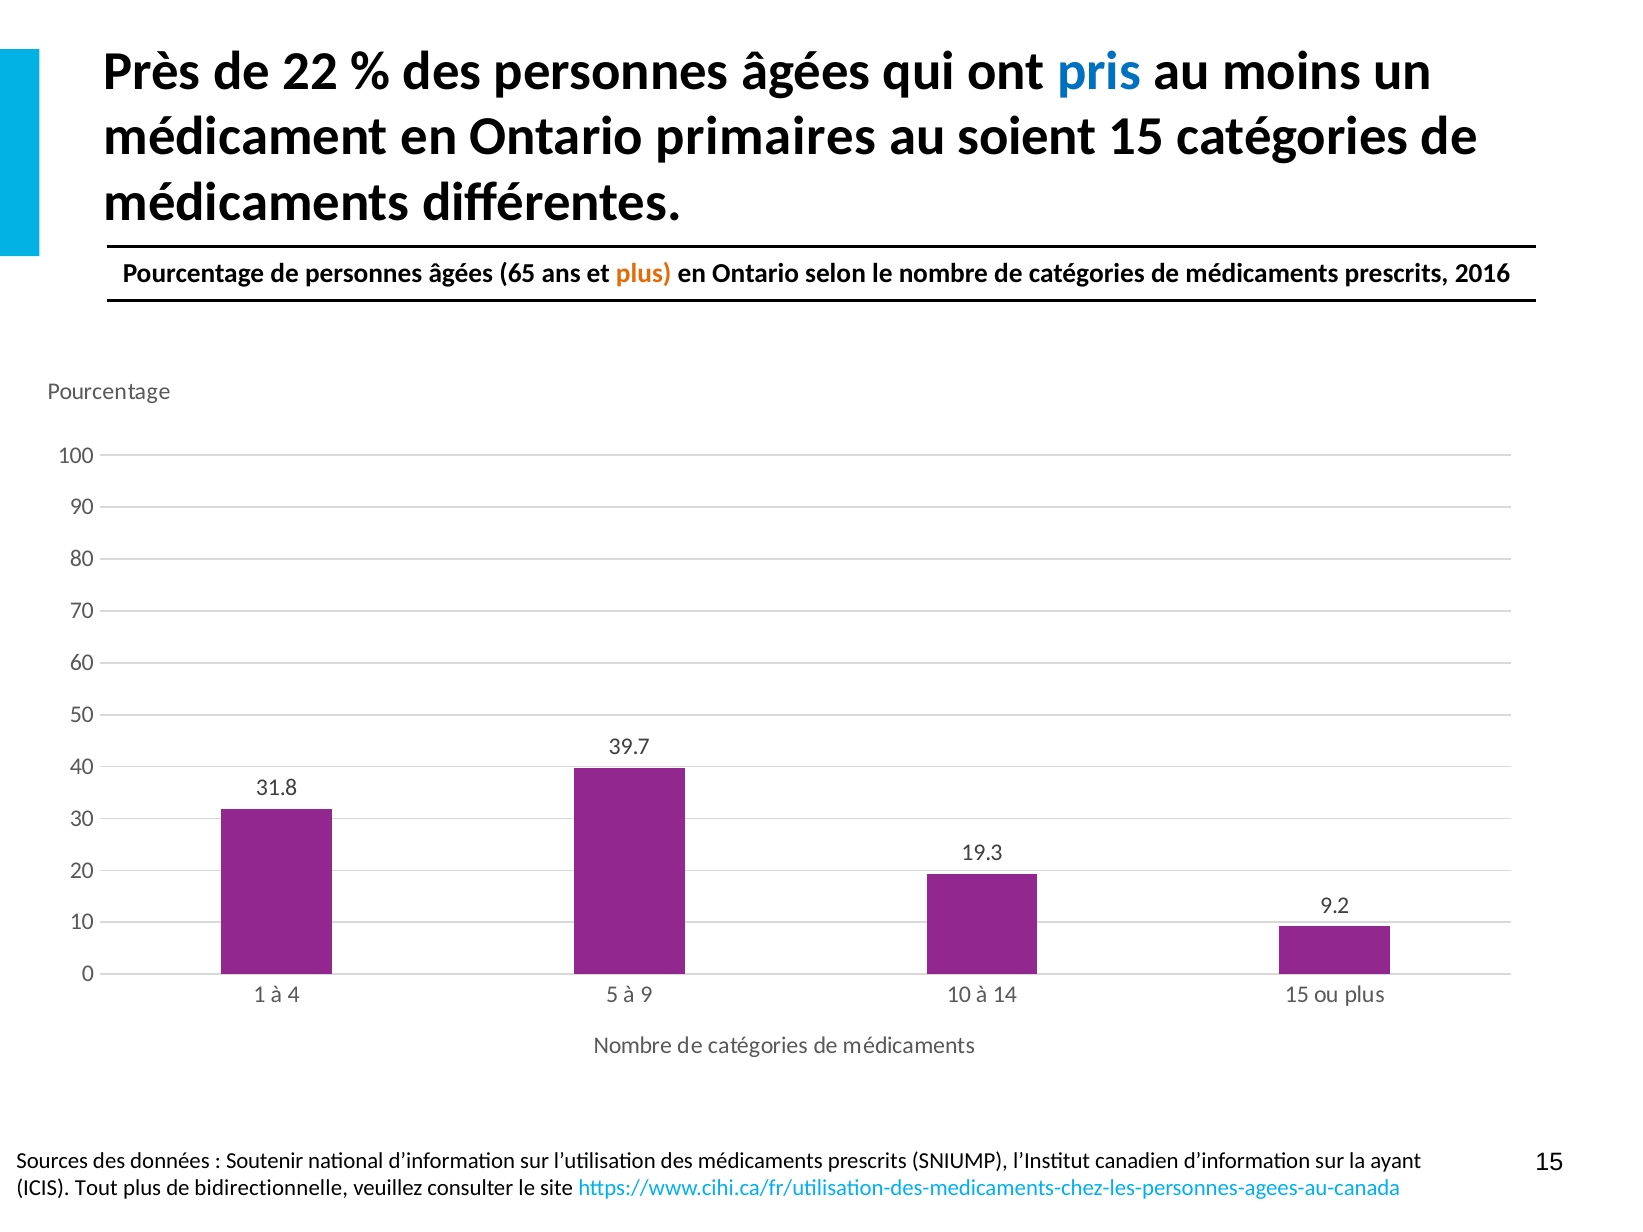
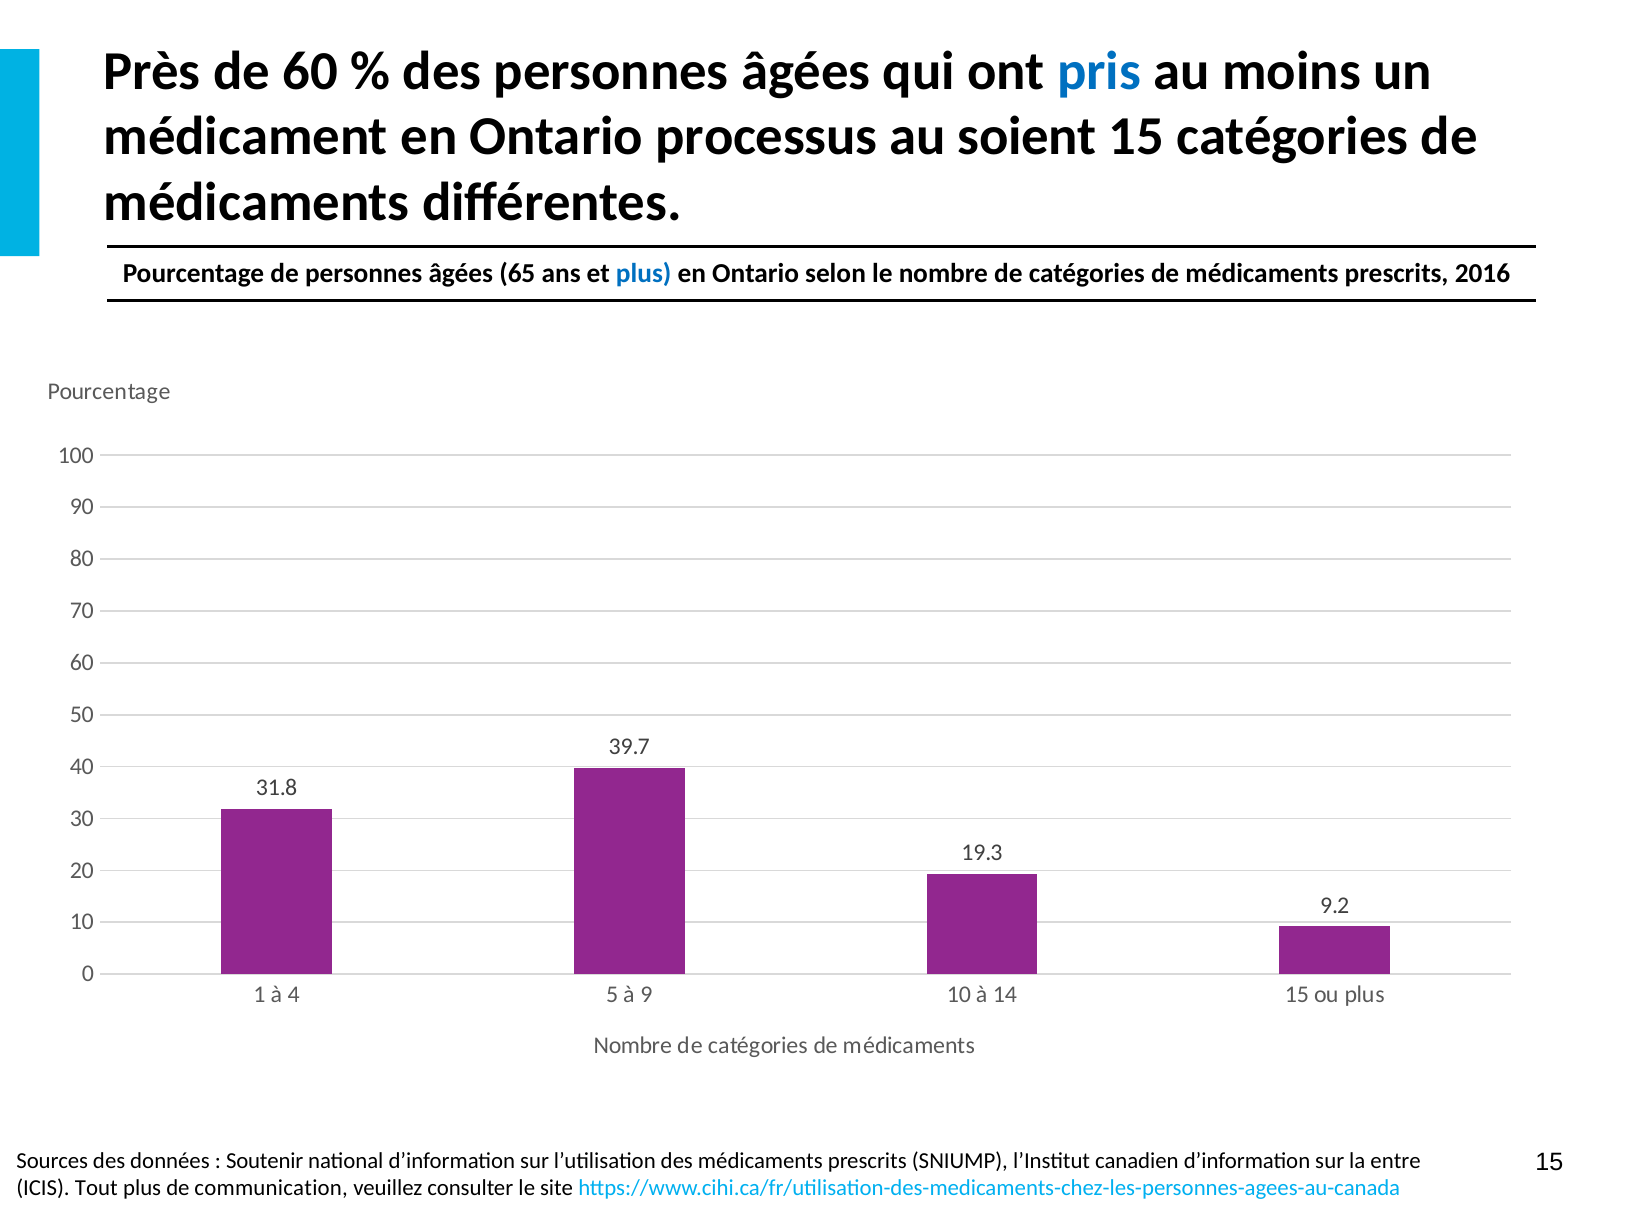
de 22: 22 -> 60 (310, 71)
primaires: primaires -> processus (766, 137)
plus colour: orange -> blue (644, 274)
ayant: ayant -> entre (1396, 1161)
bidirectionnelle: bidirectionnelle -> communication (271, 1188)
